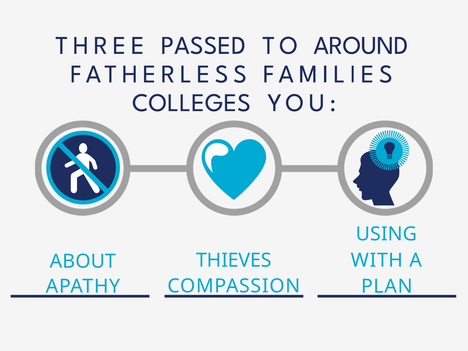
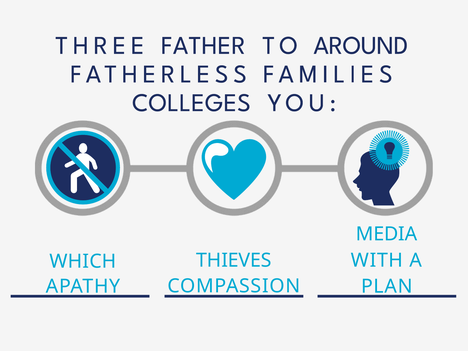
PASSED: PASSED -> FATHER (203, 45)
USING: USING -> MEDIA (387, 234)
ABOUT: ABOUT -> WHICH (83, 262)
